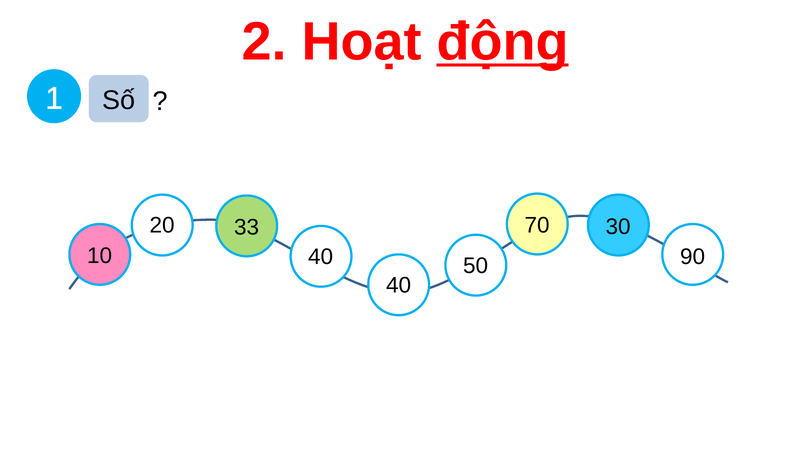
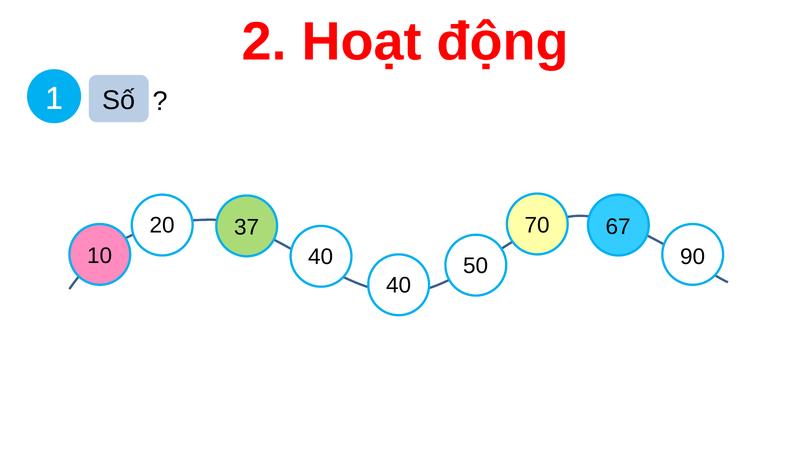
động underline: present -> none (503, 42)
30: 30 -> 67 (618, 227)
33: 33 -> 37 (247, 228)
